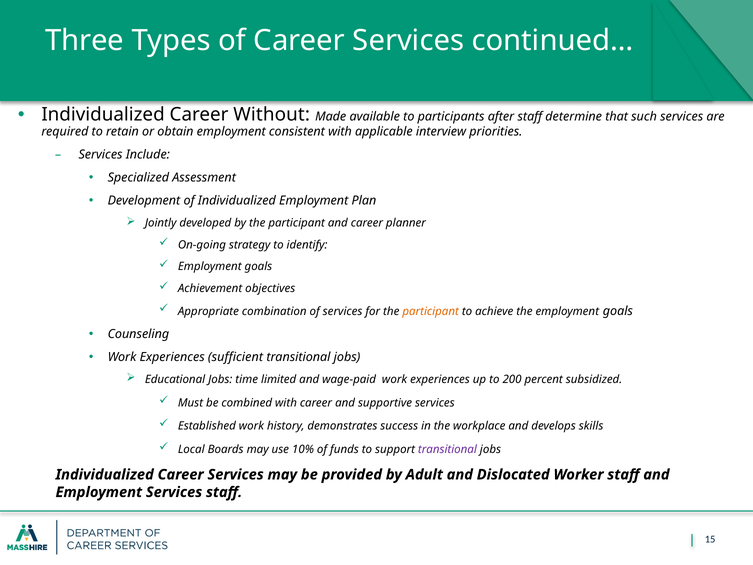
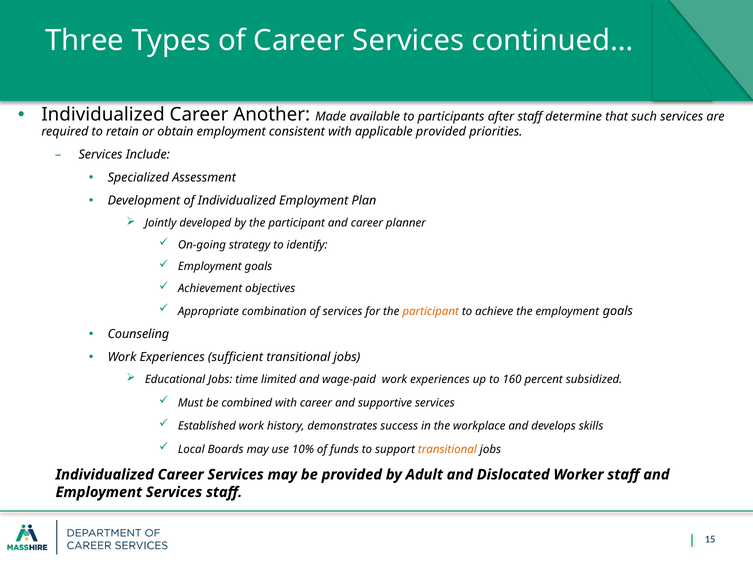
Without: Without -> Another (272, 115)
applicable interview: interview -> provided (441, 131)
200: 200 -> 160 (512, 379)
transitional colour: purple -> orange (447, 449)
